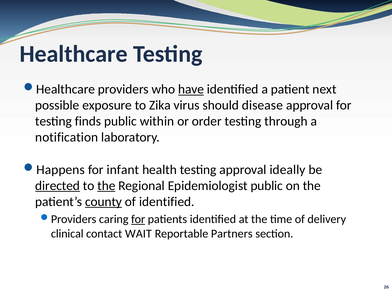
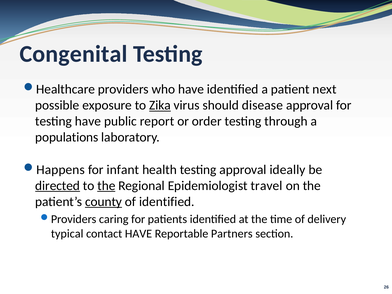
Healthcare: Healthcare -> Congenital (74, 54)
have underline: present -> none (191, 89)
Zika underline: none -> present (160, 105)
testing finds: finds -> have (88, 121)
within: within -> report (157, 121)
notification: notification -> populations (67, 137)
Epidemiologist public: public -> travel (267, 186)
for underline: present -> none (138, 219)
clinical: clinical -> typical (67, 234)
contact WAIT: WAIT -> HAVE (138, 234)
